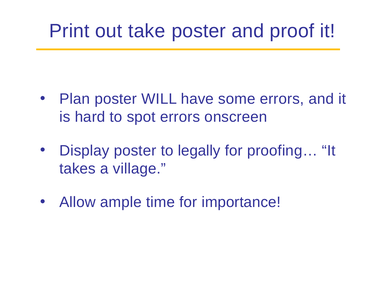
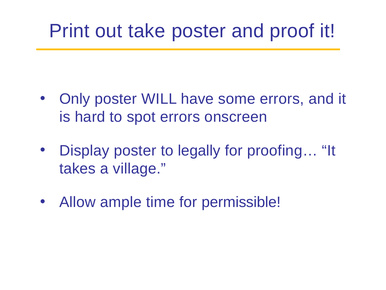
Plan: Plan -> Only (75, 99)
importance: importance -> permissible (241, 202)
